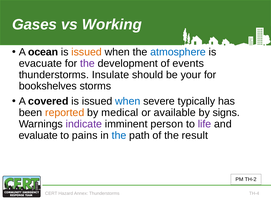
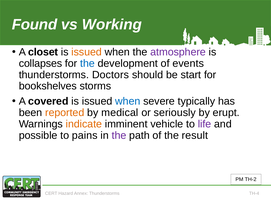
Gases: Gases -> Found (35, 24)
ocean: ocean -> closet (43, 52)
atmosphere colour: blue -> purple (178, 52)
evacuate: evacuate -> collapses (40, 63)
the colour: purple -> blue (87, 63)
Insulate: Insulate -> Doctors (110, 75)
your: your -> start (191, 75)
available: available -> seriously (175, 113)
signs: signs -> erupt (226, 113)
indicate colour: purple -> orange (84, 124)
person: person -> vehicle (167, 124)
evaluate: evaluate -> possible (38, 136)
the colour: blue -> purple (119, 136)
